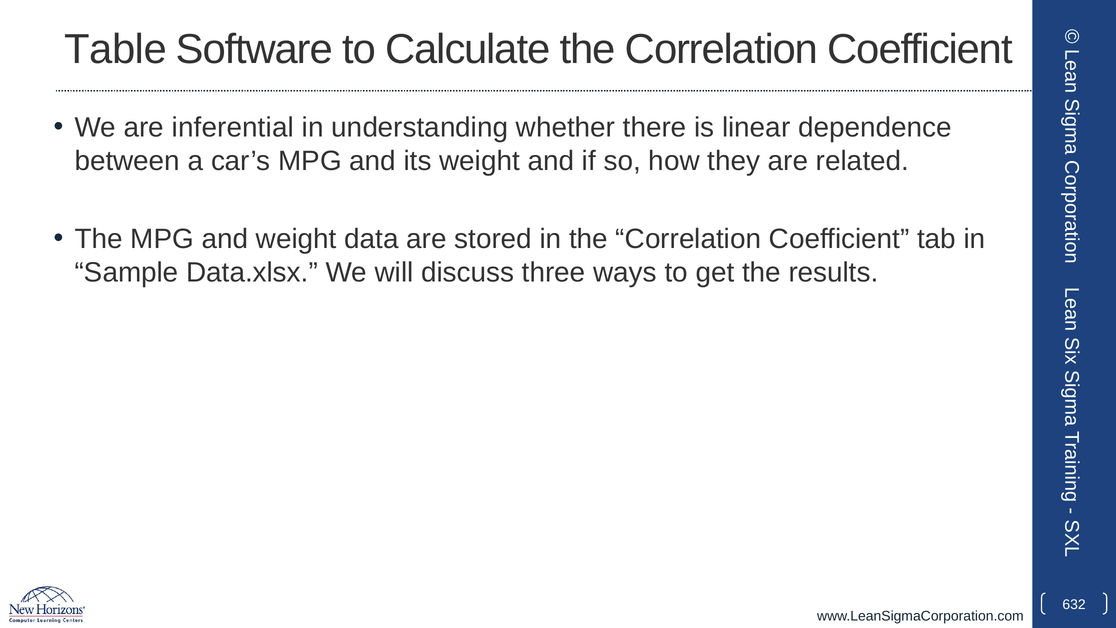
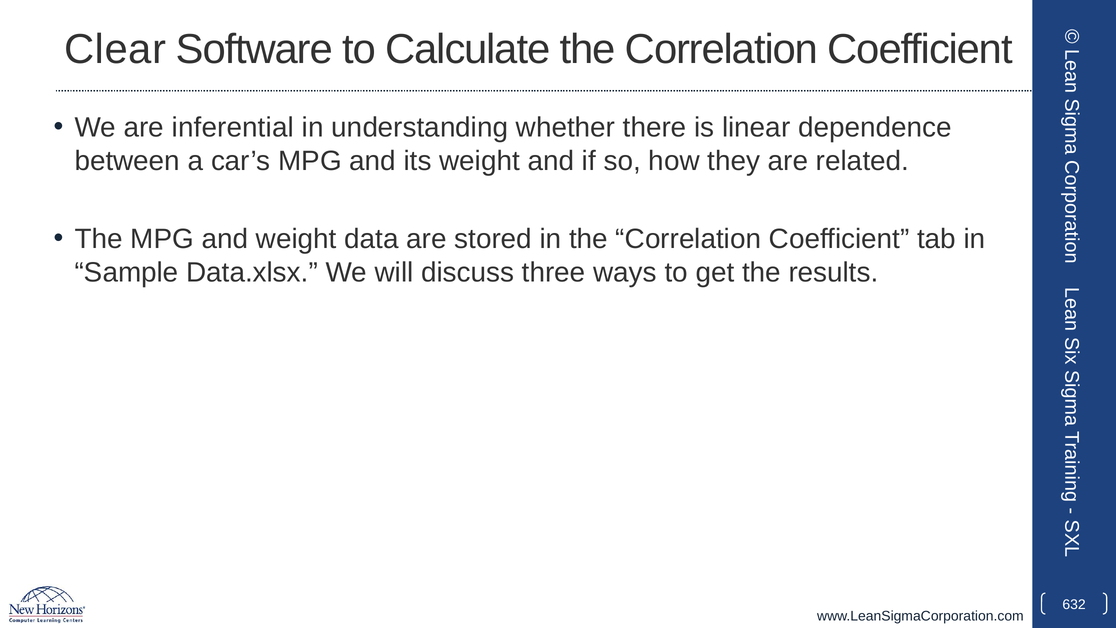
Table: Table -> Clear (115, 50)
